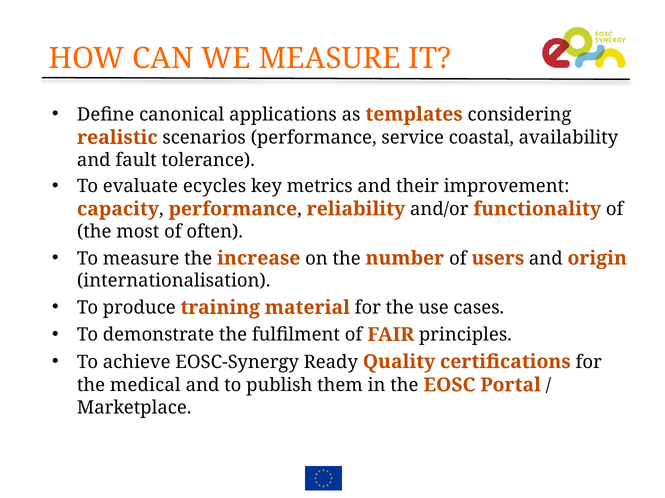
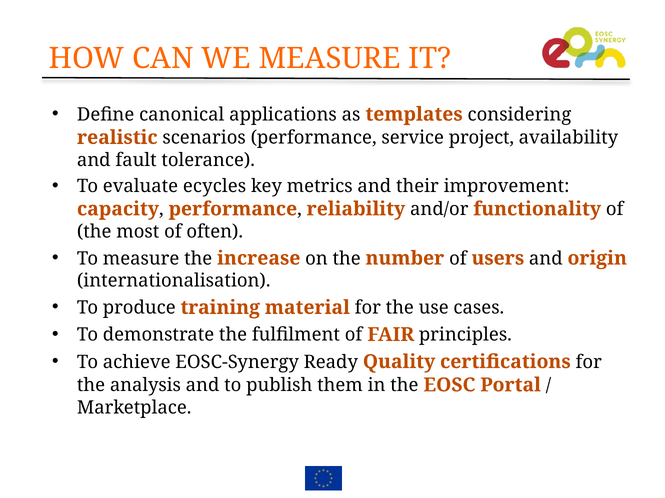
coastal: coastal -> project (481, 138)
medical: medical -> analysis (145, 386)
